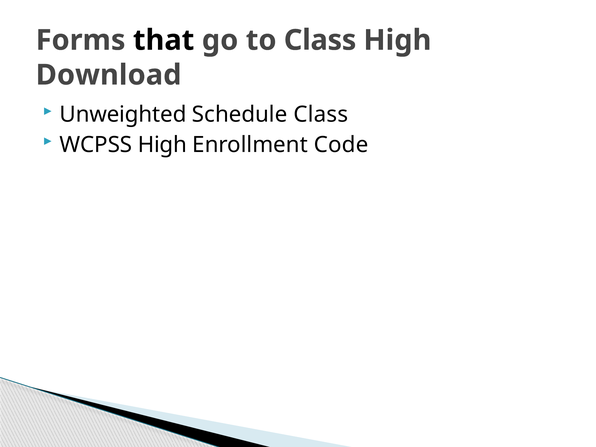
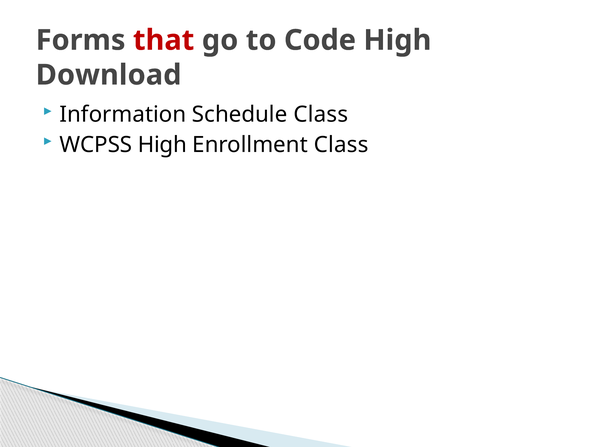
that colour: black -> red (164, 40)
to Class: Class -> Code (320, 40)
Unweighted: Unweighted -> Information (123, 114)
Enrollment Code: Code -> Class (341, 145)
